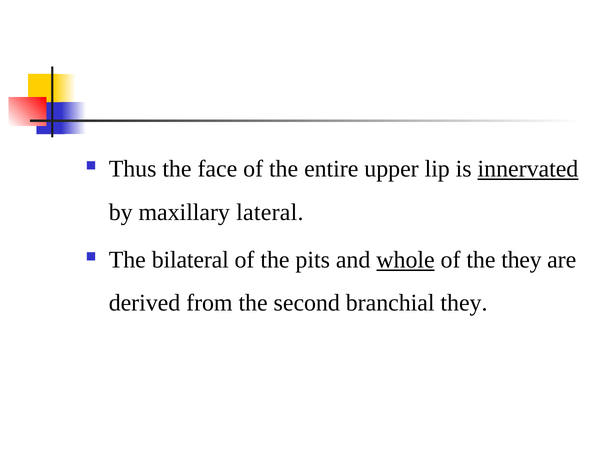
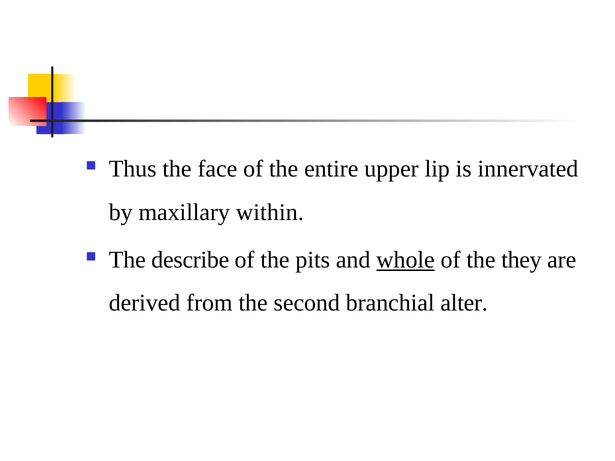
innervated underline: present -> none (528, 169)
lateral: lateral -> within (270, 212)
bilateral: bilateral -> describe (190, 260)
branchial they: they -> alter (464, 303)
